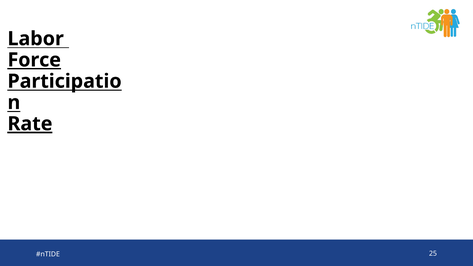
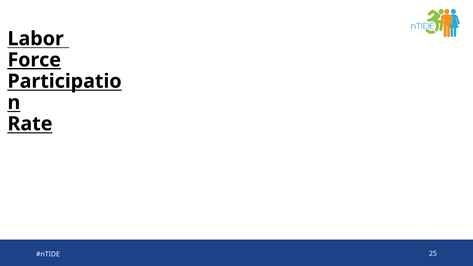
Rate underline: present -> none (30, 124)
